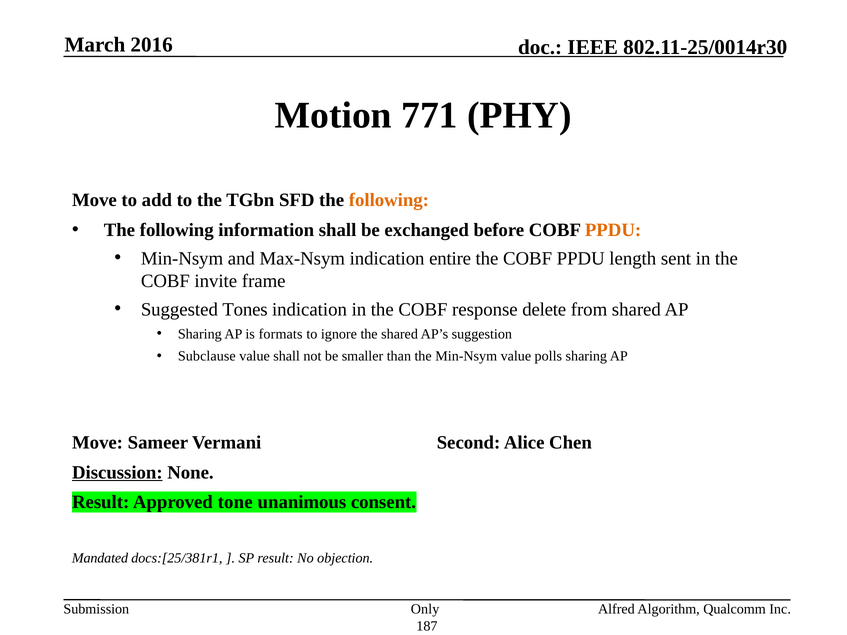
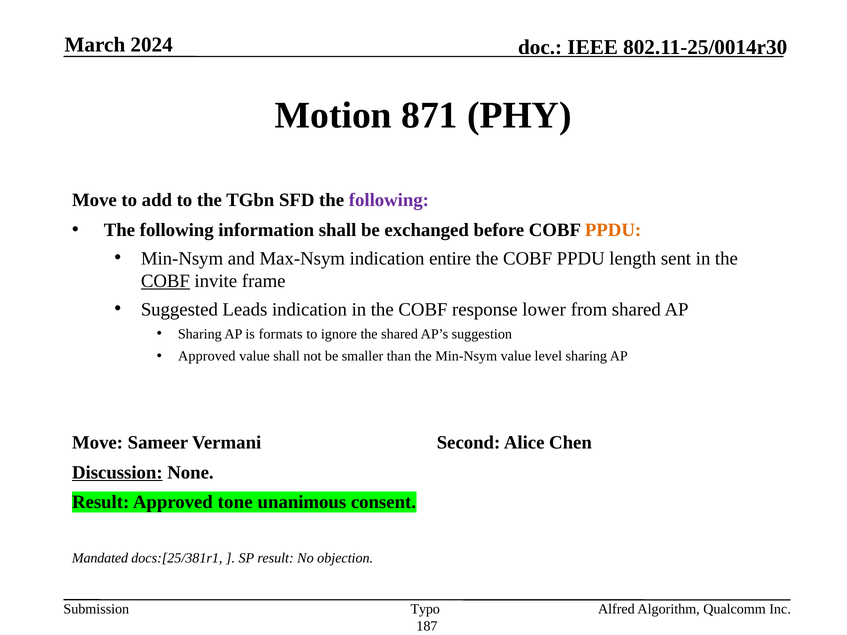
2016: 2016 -> 2024 (152, 45)
771: 771 -> 871 (429, 115)
following colour: orange -> purple (389, 200)
COBF underline: none -> present (165, 281)
Tones: Tones -> Leads (245, 309)
delete: delete -> lower (544, 309)
Subclause: Subclause -> Approved (207, 356)
polls: polls -> level (548, 356)
Only: Only -> Typo (425, 609)
